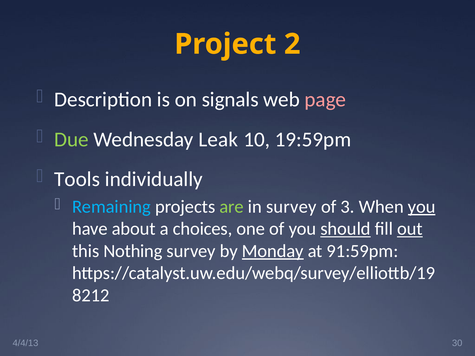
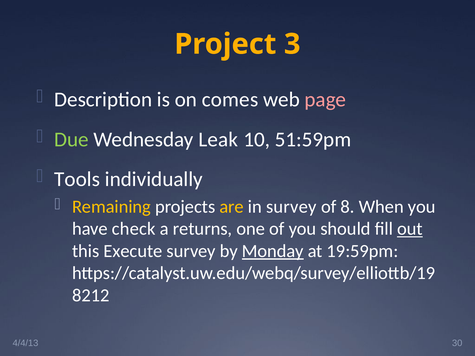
2: 2 -> 3 (292, 44)
signals: signals -> comes (230, 100)
19:59pm: 19:59pm -> 51:59pm (313, 139)
Remaining colour: light blue -> yellow (111, 207)
are colour: light green -> yellow (232, 207)
3: 3 -> 8 (348, 207)
you underline: present -> none (422, 207)
about: about -> check (134, 229)
choices: choices -> returns (203, 229)
should underline: present -> none (345, 229)
Nothing: Nothing -> Execute (133, 251)
91:59pm: 91:59pm -> 19:59pm (362, 251)
